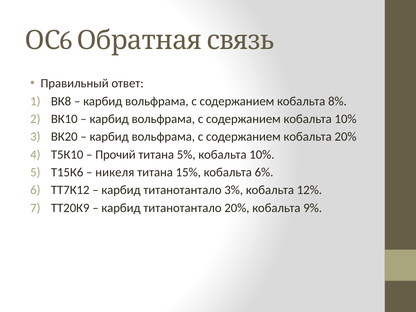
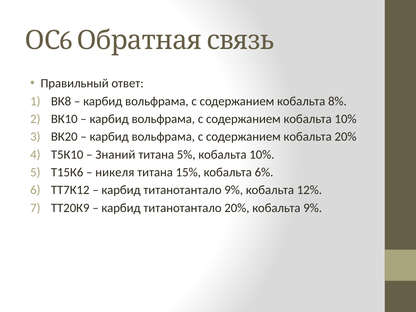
Прочий: Прочий -> Знаний (115, 155)
титанотантало 3%: 3% -> 9% (234, 190)
